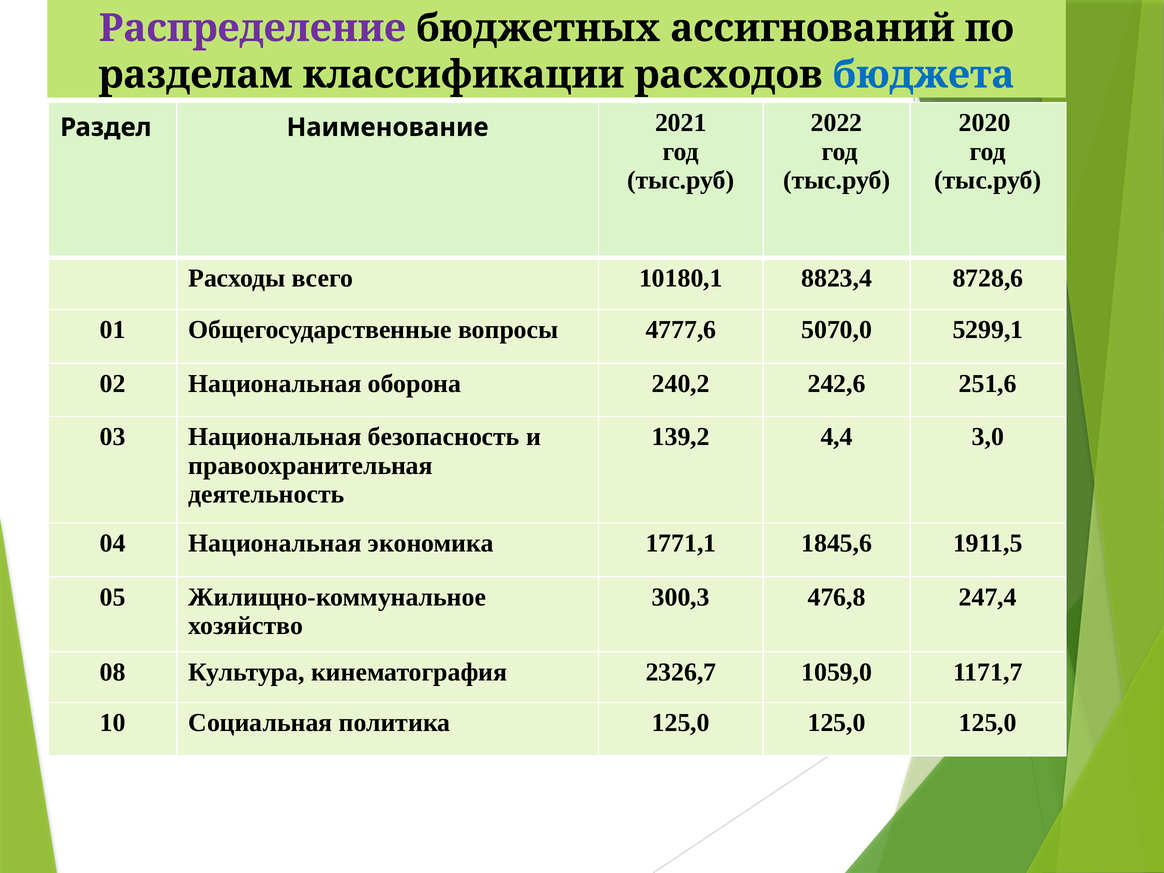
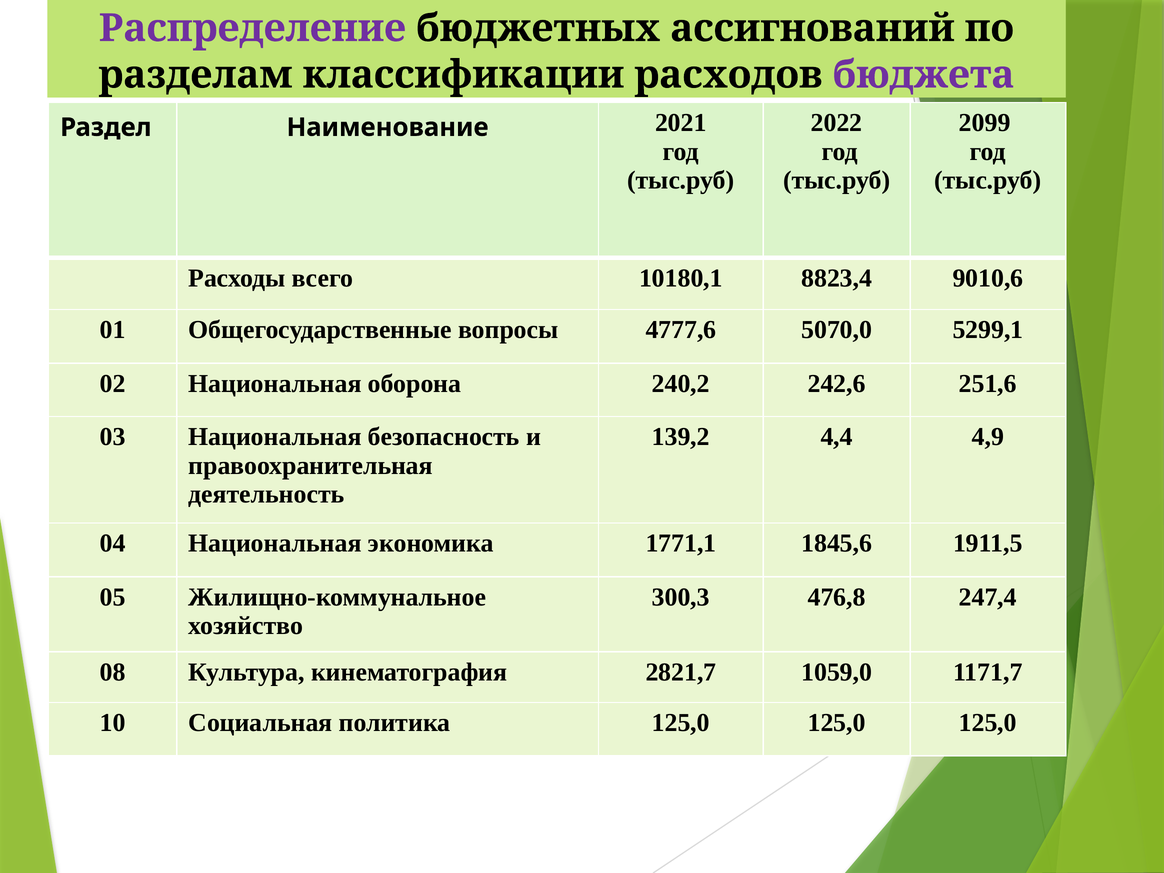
бюджета colour: blue -> purple (924, 75)
2020: 2020 -> 2099 (985, 123)
8728,6: 8728,6 -> 9010,6 (988, 278)
3,0: 3,0 -> 4,9 (988, 437)
2326,7: 2326,7 -> 2821,7 (681, 672)
